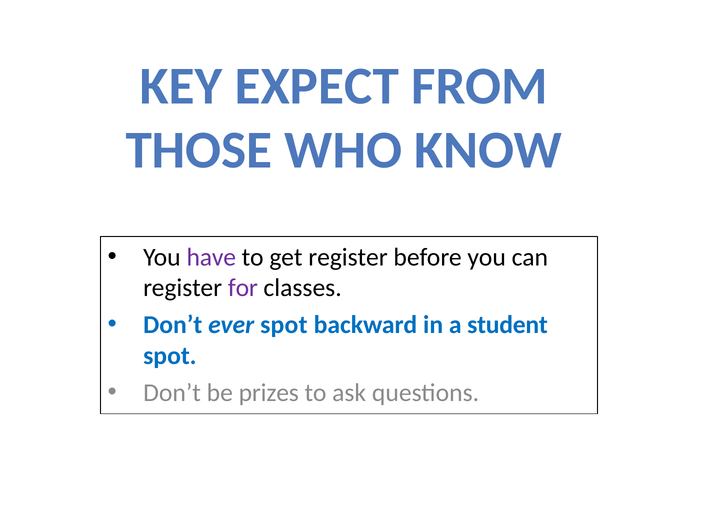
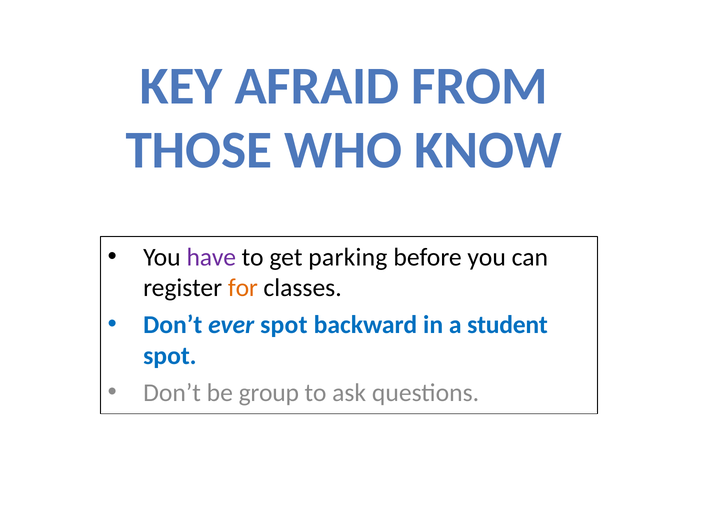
EXPECT: EXPECT -> AFRAID (317, 87)
get register: register -> parking (348, 257)
for colour: purple -> orange (243, 288)
prizes: prizes -> group (269, 393)
